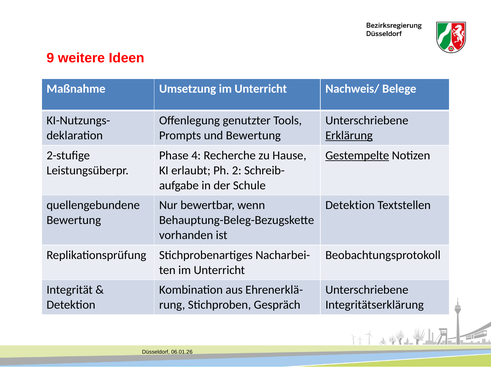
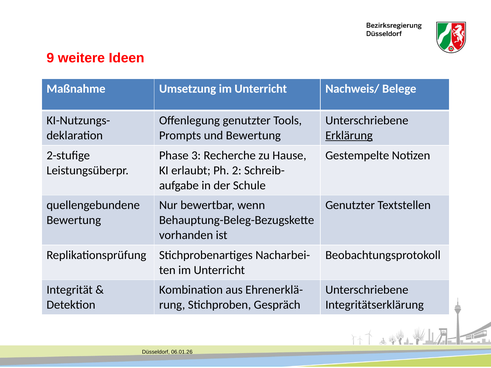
4: 4 -> 3 (196, 155)
Gestempelte underline: present -> none (357, 155)
Detektion: Detektion -> Genutzter (350, 205)
